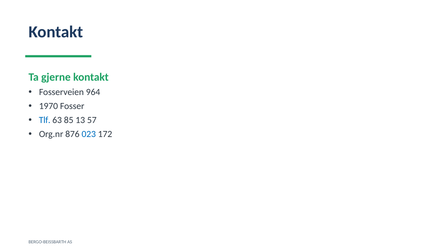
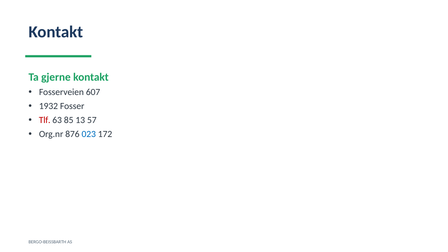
964: 964 -> 607 (93, 92)
1970: 1970 -> 1932 (48, 106)
Tlf colour: blue -> red (45, 120)
